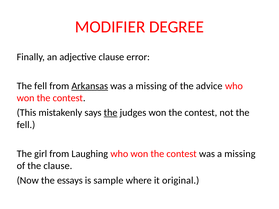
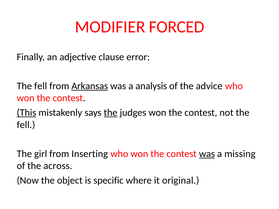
DEGREE: DEGREE -> FORCED (177, 27)
missing: missing -> analysis (151, 86)
This underline: none -> present (26, 113)
Laughing: Laughing -> Inserting (90, 154)
was underline: none -> present (207, 154)
the clause: clause -> across (58, 166)
essays: essays -> object (70, 181)
sample: sample -> specific (108, 181)
